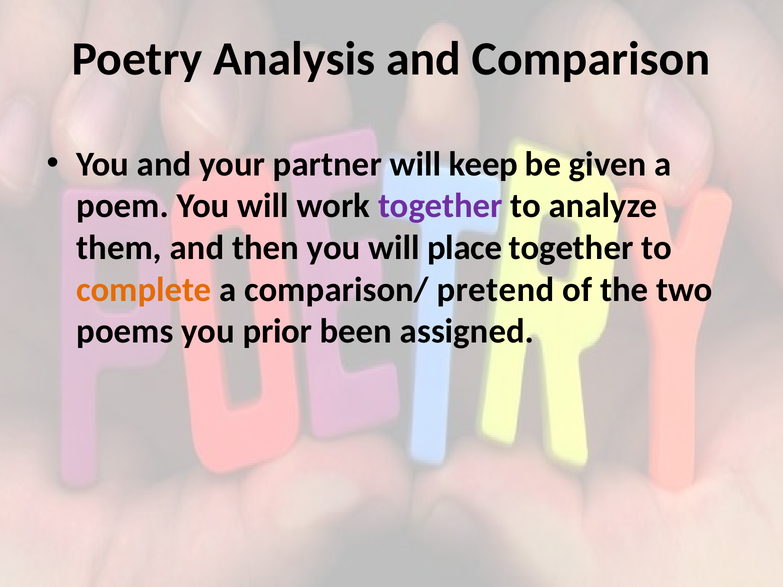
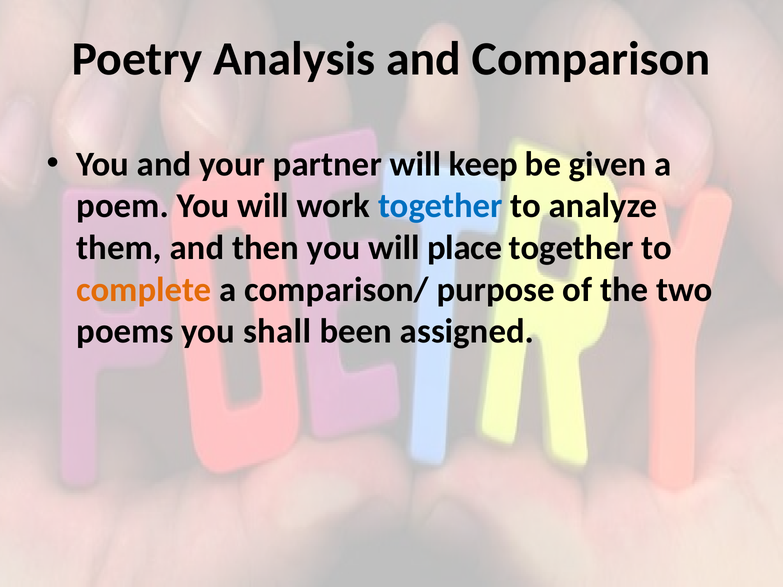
together colour: purple -> blue (440, 206)
pretend: pretend -> purpose (496, 290)
prior: prior -> shall (277, 331)
